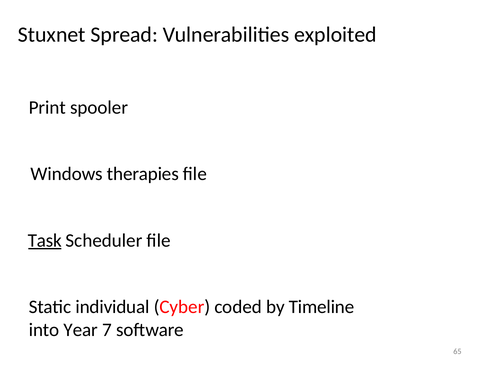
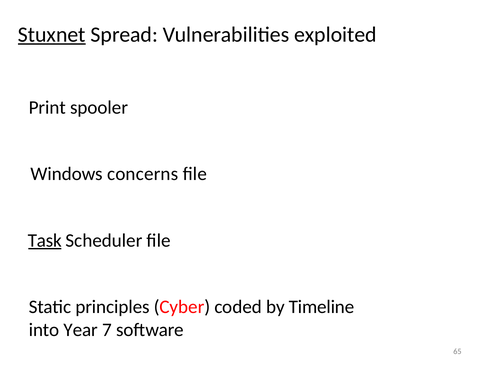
Stuxnet underline: none -> present (52, 35)
therapies: therapies -> concerns (143, 174)
individual: individual -> principles (113, 307)
